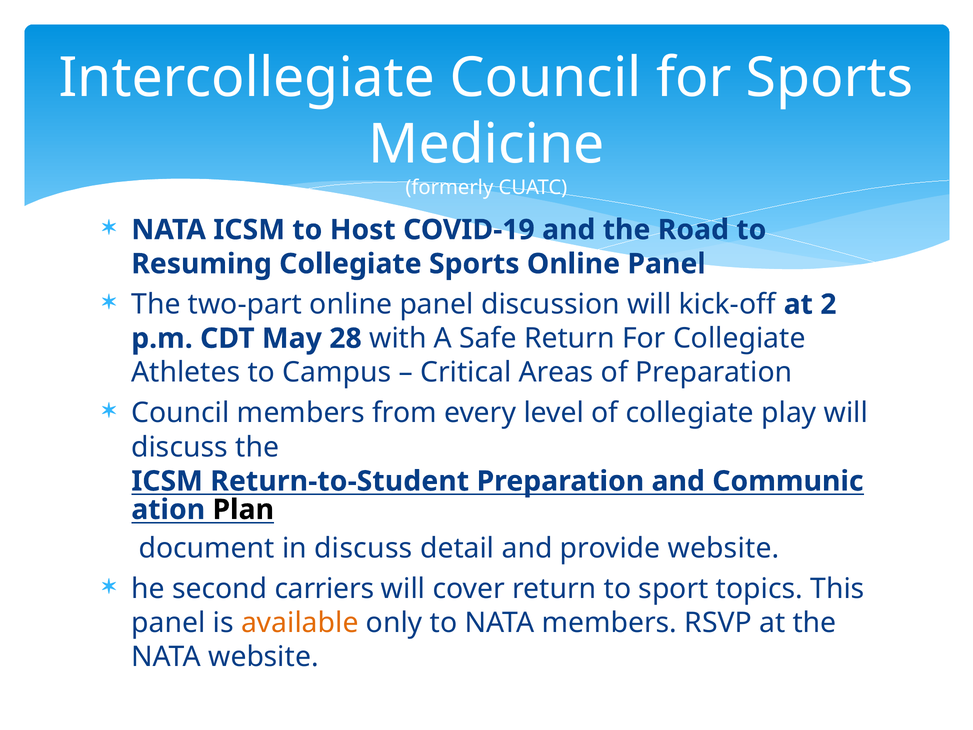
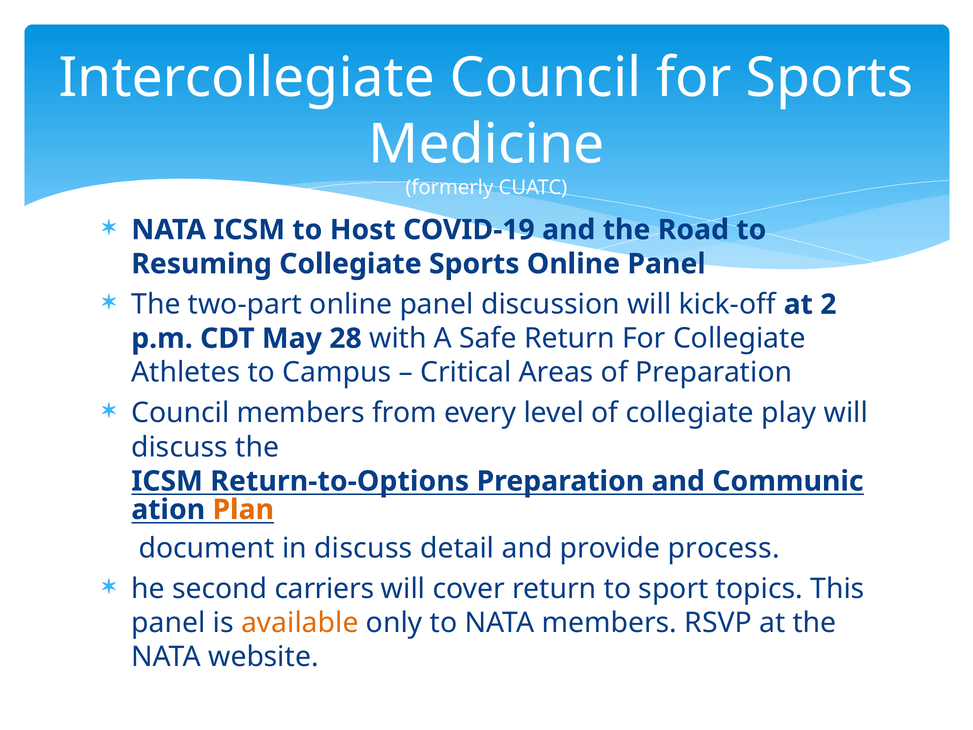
Return-to-Student: Return-to-Student -> Return-to-Options (340, 481)
Plan colour: black -> orange (243, 509)
provide website: website -> process (724, 548)
